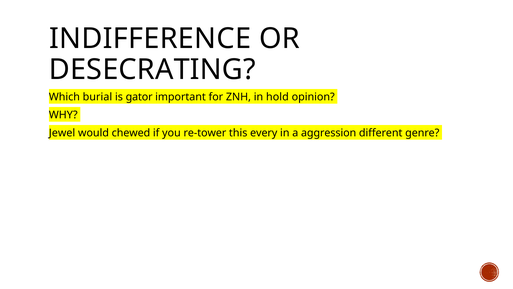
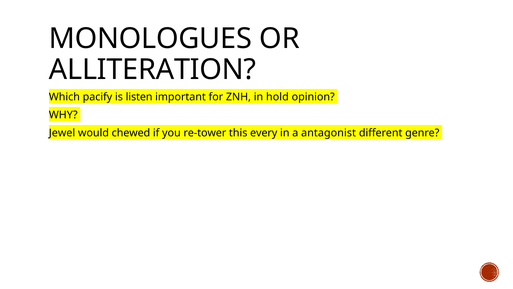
INDIFFERENCE: INDIFFERENCE -> MONOLOGUES (150, 38)
DESECRATING: DESECRATING -> ALLITERATION (152, 70)
burial: burial -> pacify (98, 97)
gator: gator -> listen (139, 97)
aggression: aggression -> antagonist (329, 133)
